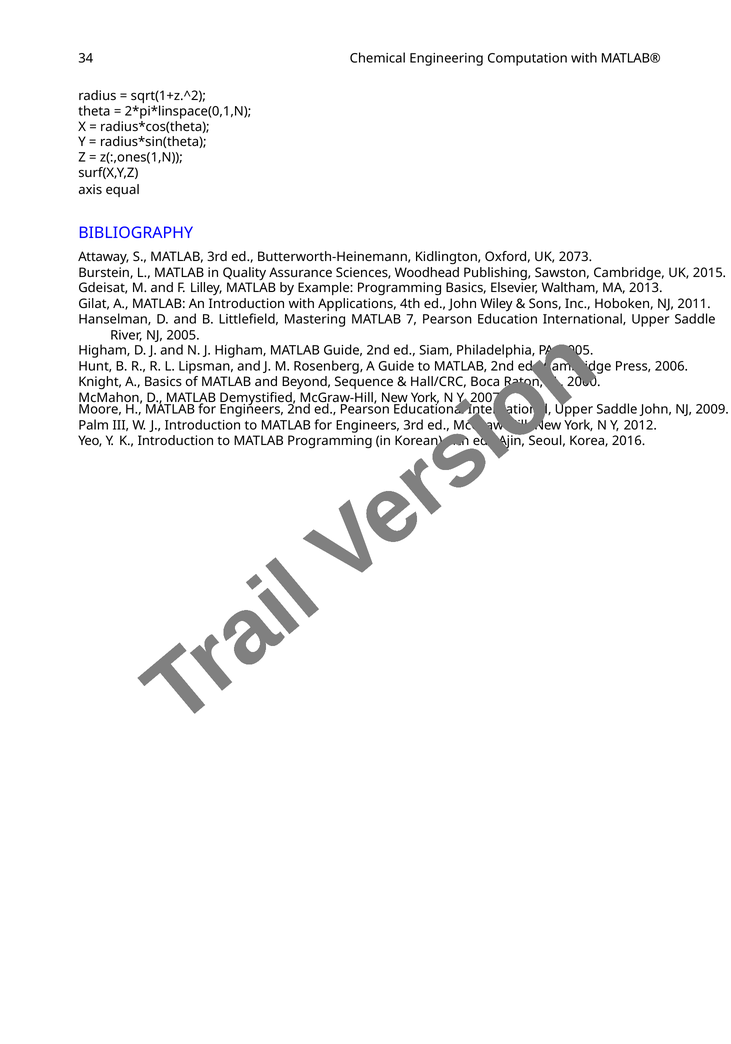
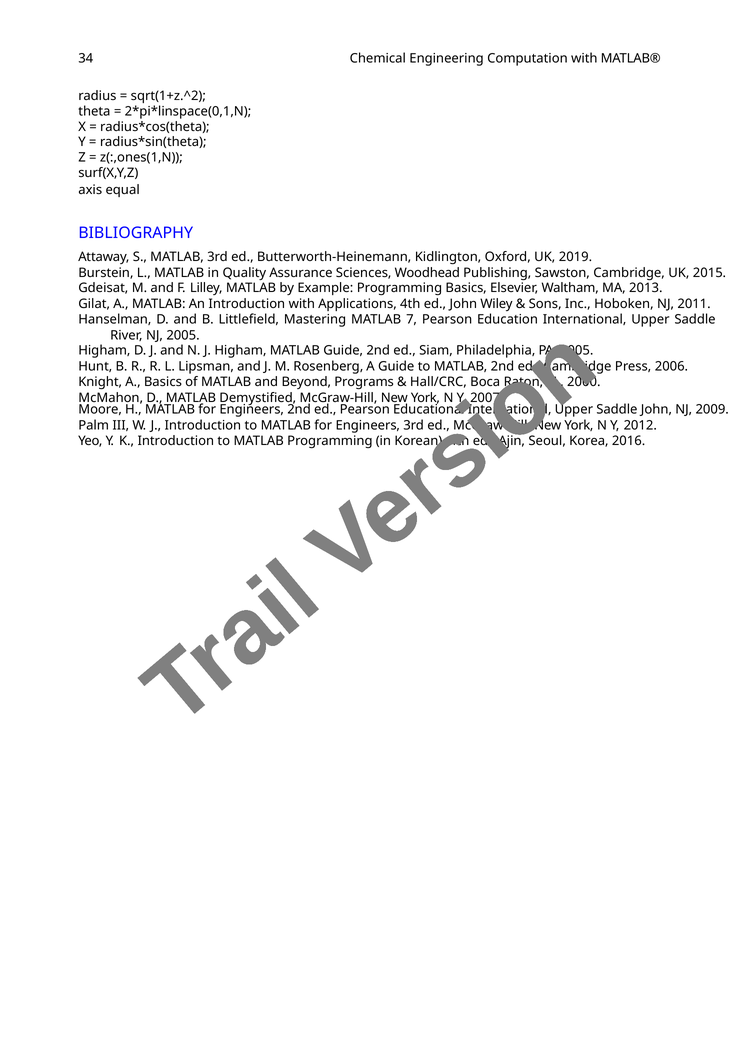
2073: 2073 -> 2019 (575, 257)
Sequence: Sequence -> Programs (364, 382)
